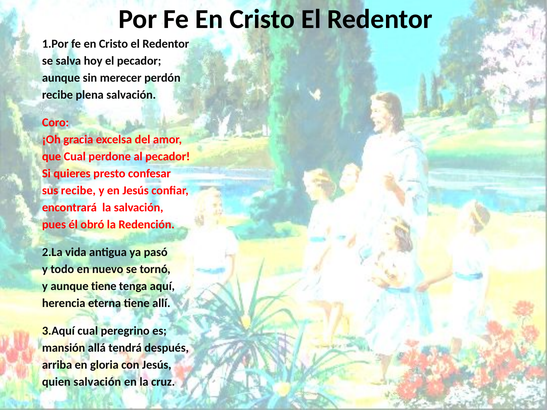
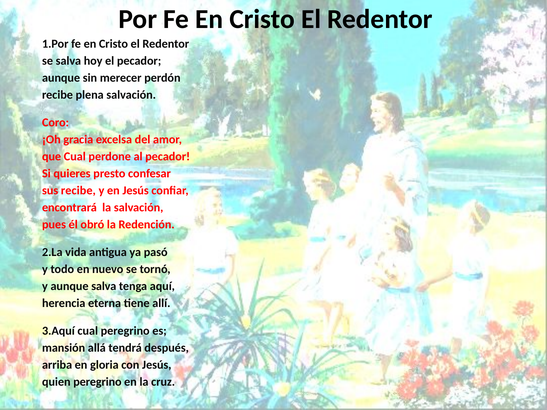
aunque tiene: tiene -> salva (104, 286)
quien salvación: salvación -> peregrino (97, 382)
